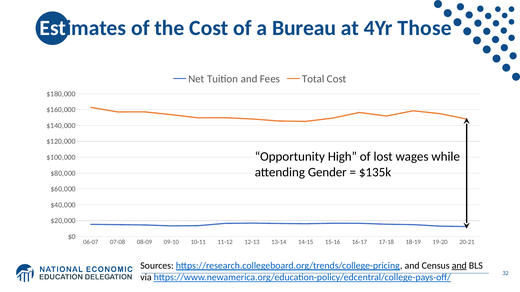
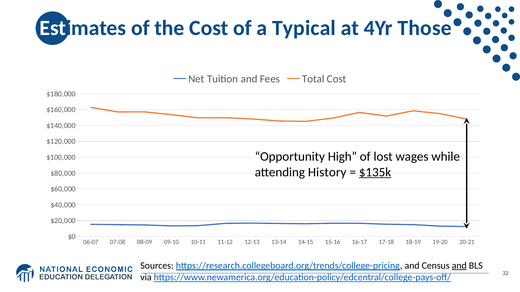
Bureau: Bureau -> Typical (304, 28)
Gender: Gender -> History (327, 172)
$135k underline: none -> present (375, 172)
